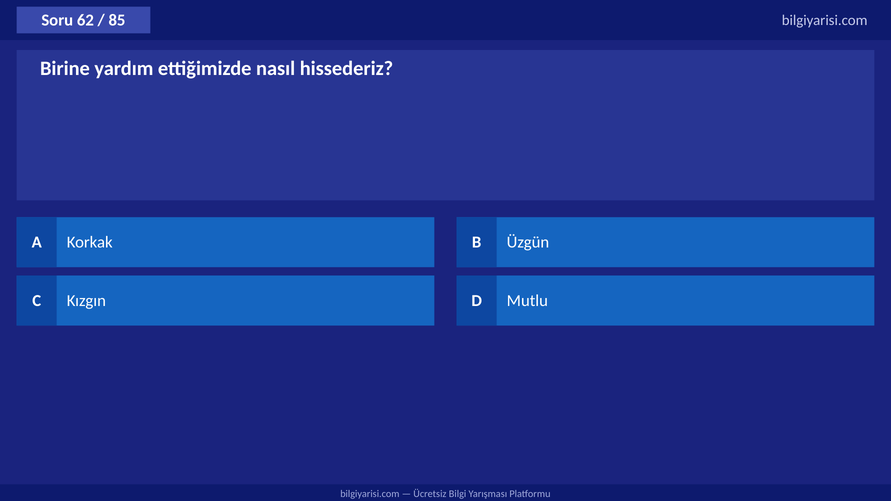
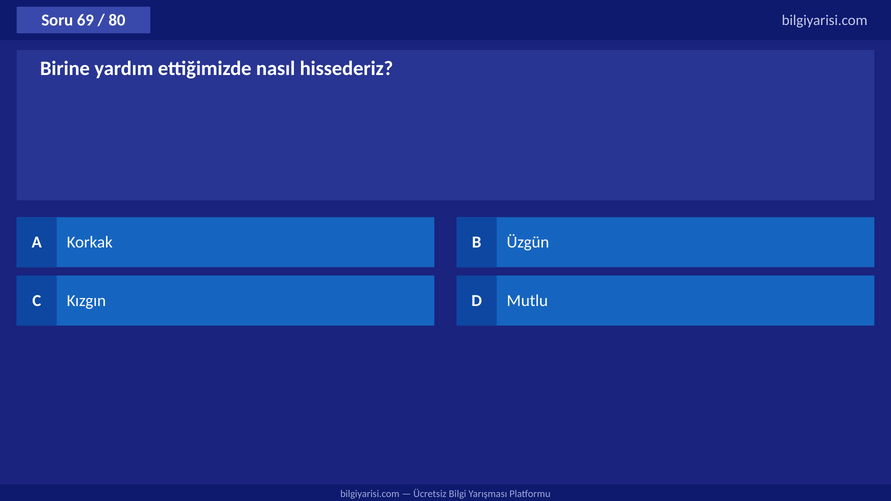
62: 62 -> 69 (85, 20)
85: 85 -> 80 (117, 20)
